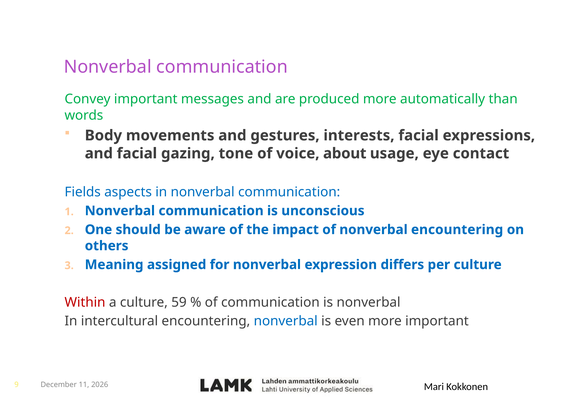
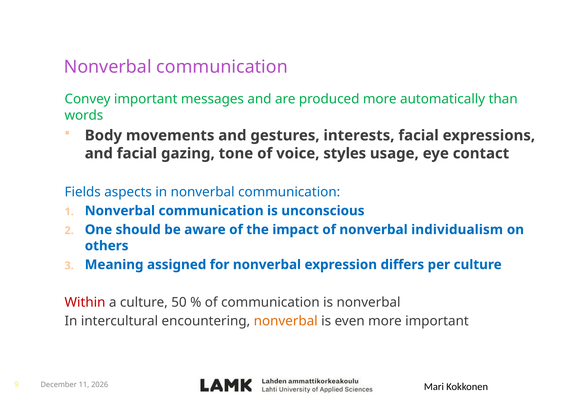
about: about -> styles (345, 153)
nonverbal encountering: encountering -> individualism (457, 229)
59: 59 -> 50 (179, 302)
nonverbal colour: blue -> orange (286, 321)
